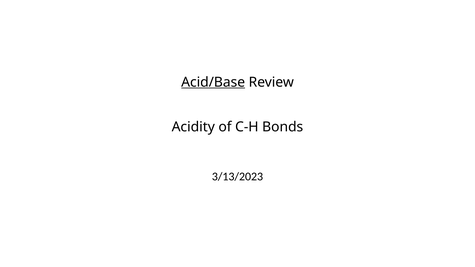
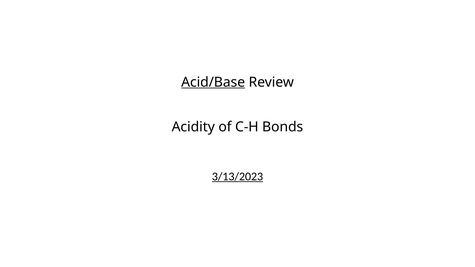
3/13/2023 underline: none -> present (237, 177)
